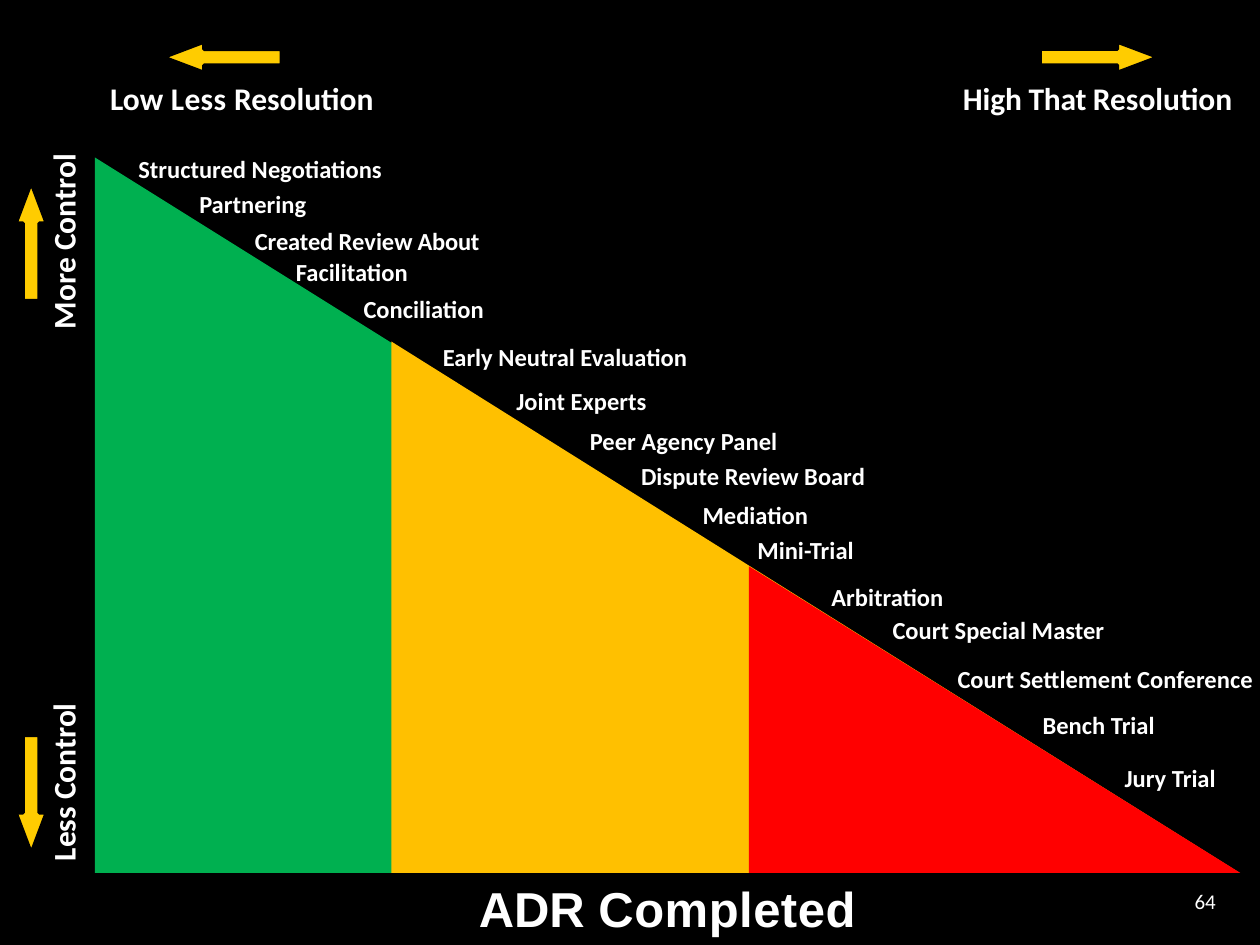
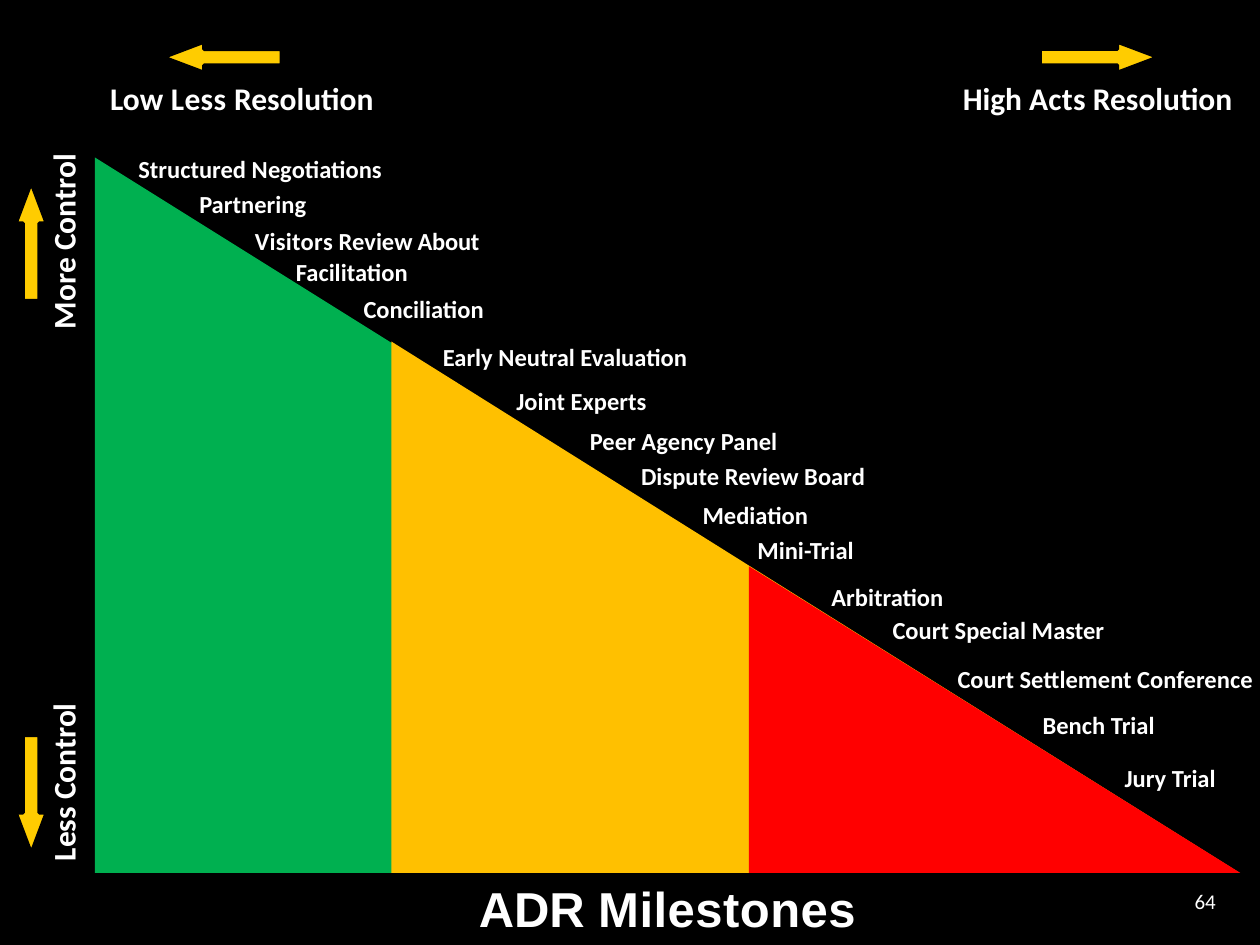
That: That -> Acts (1057, 100)
Created: Created -> Visitors (294, 242)
Completed: Completed -> Milestones (727, 912)
